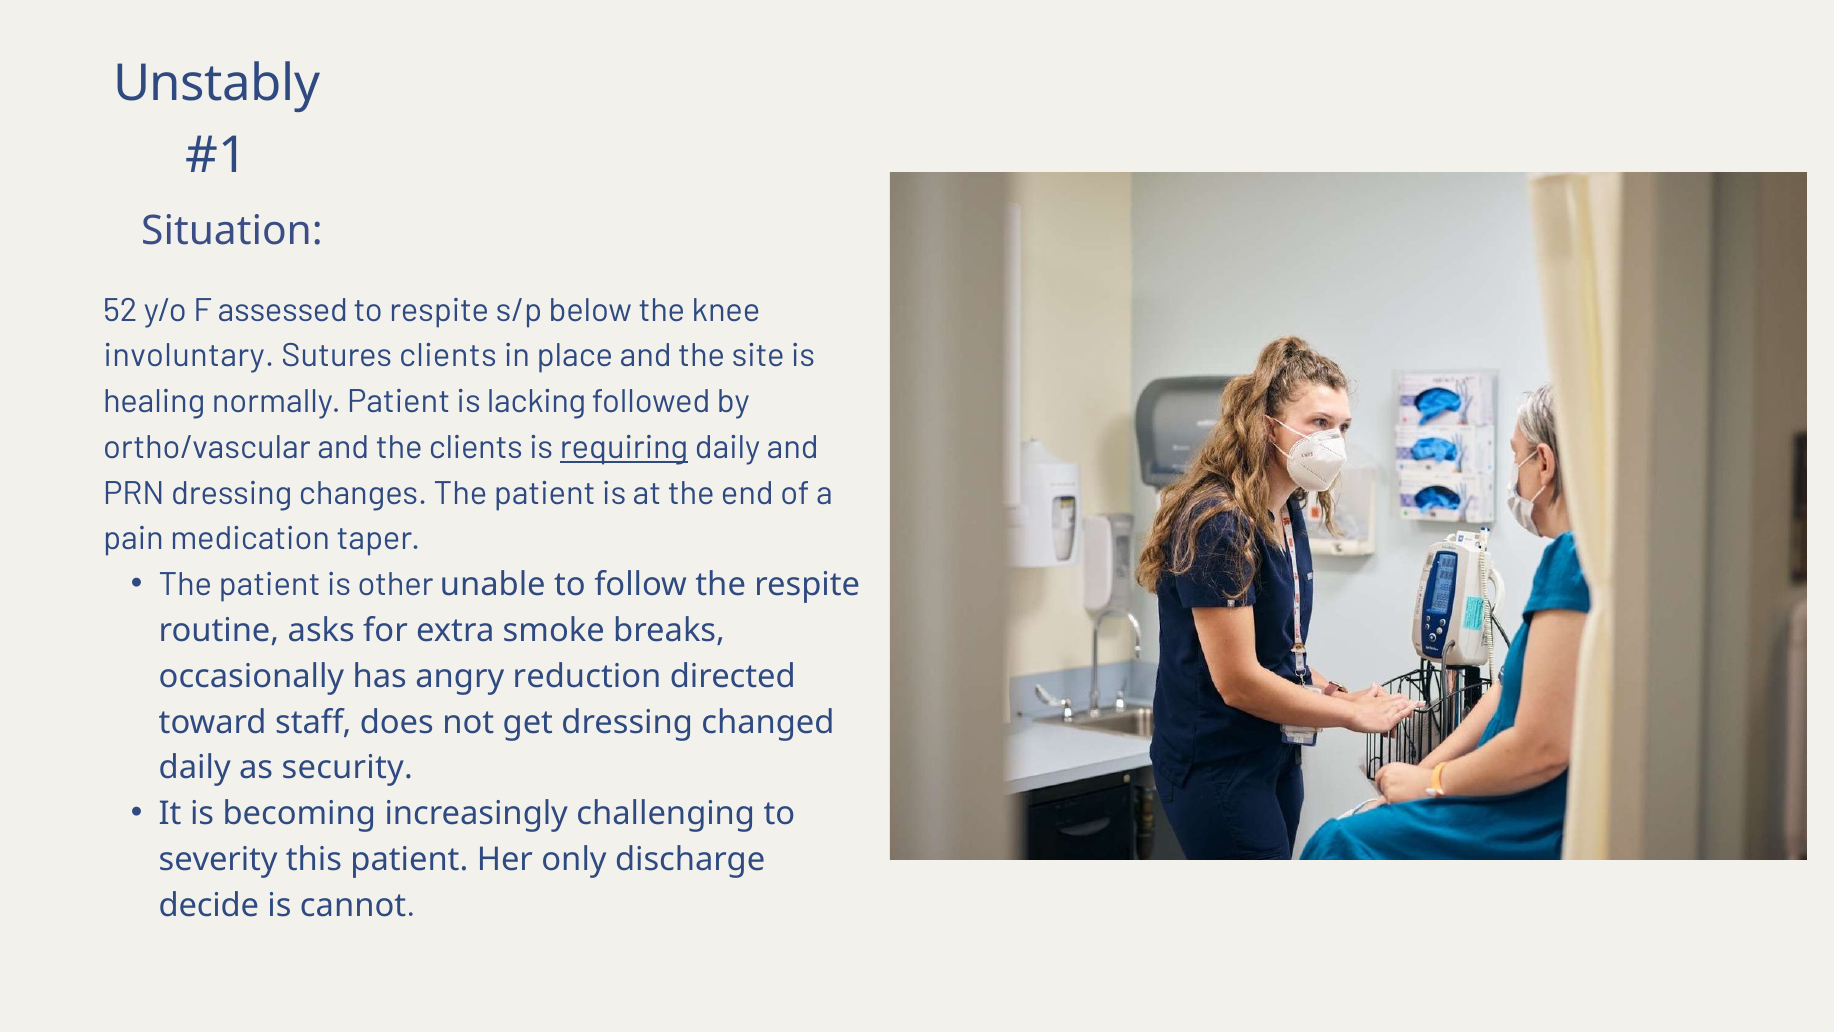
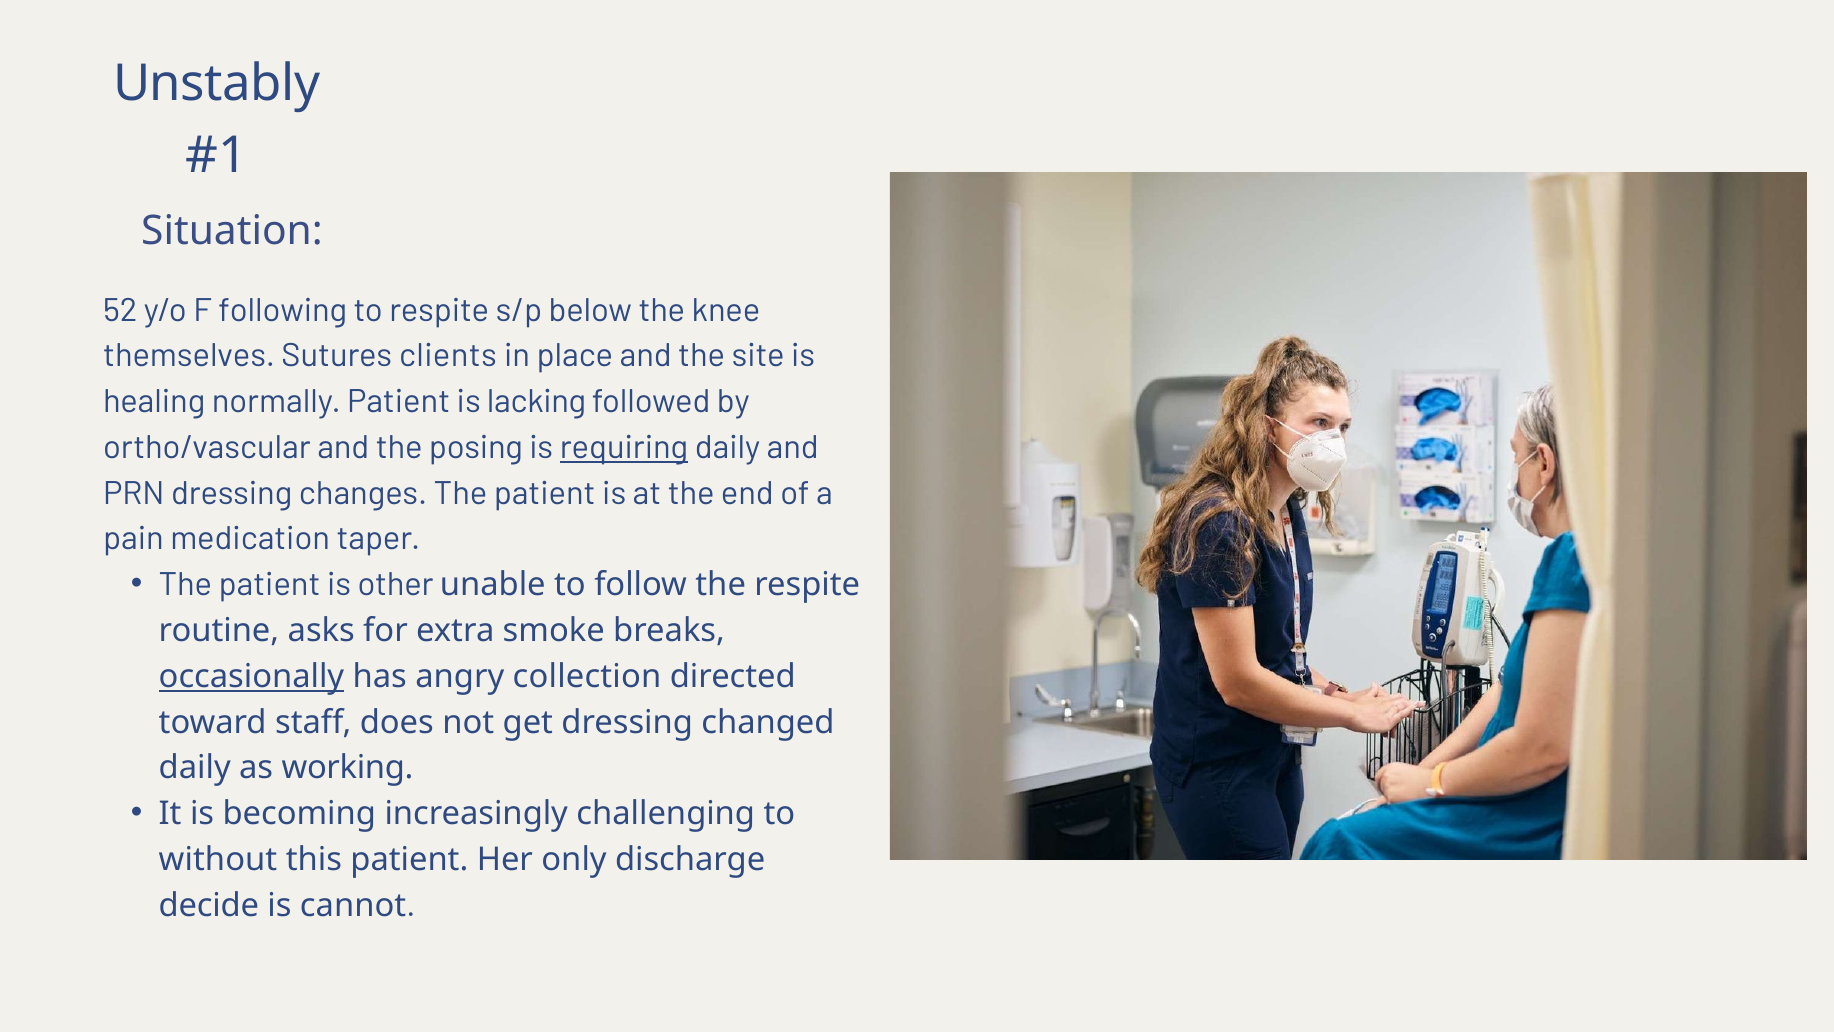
assessed: assessed -> following (283, 310)
involuntary: involuntary -> themselves (189, 356)
the clients: clients -> posing (476, 447)
occasionally underline: none -> present (251, 676)
reduction: reduction -> collection (587, 676)
security: security -> working (348, 768)
severity: severity -> without (218, 859)
